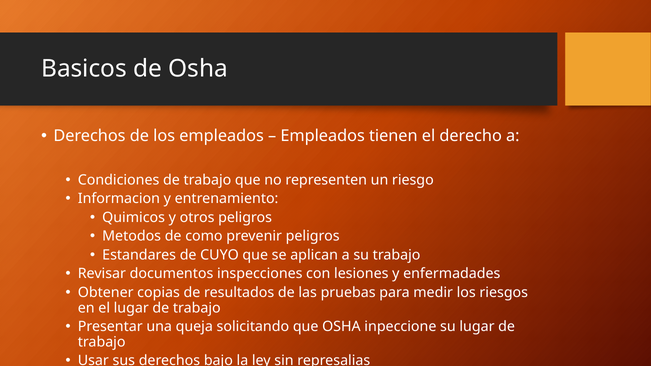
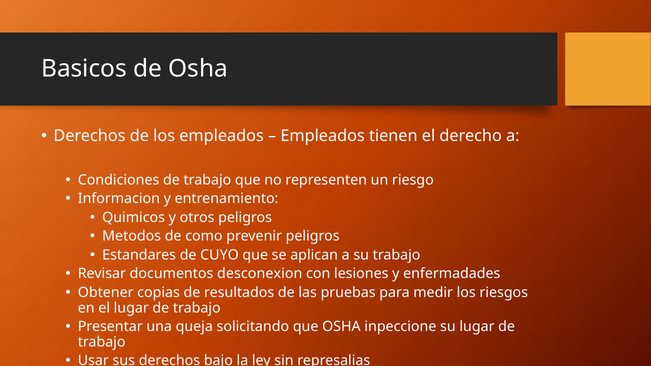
inspecciones: inspecciones -> desconexion (260, 274)
